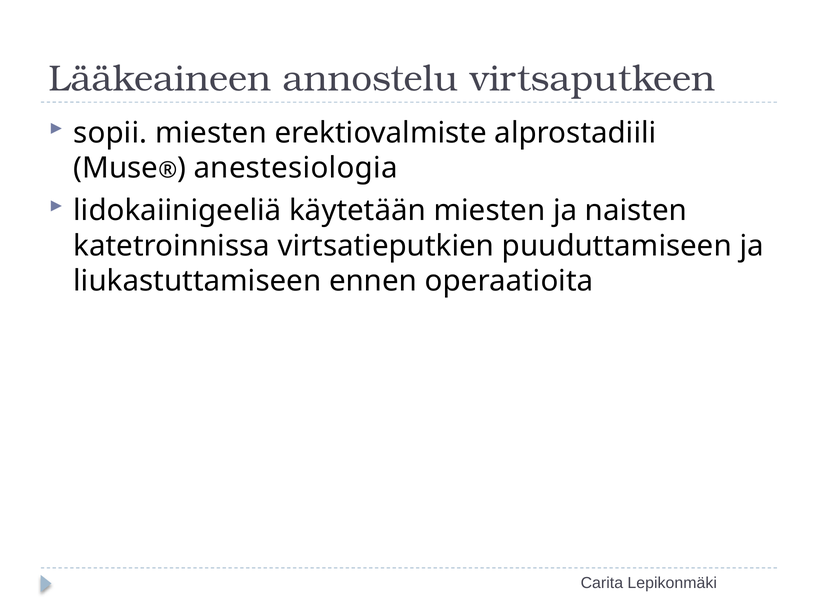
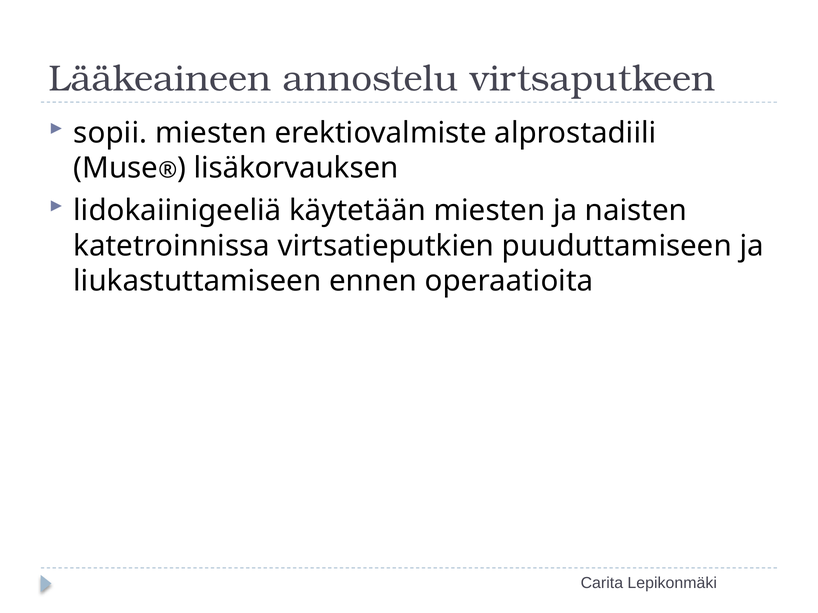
anestesiologia: anestesiologia -> lisäkorvauksen (296, 168)
